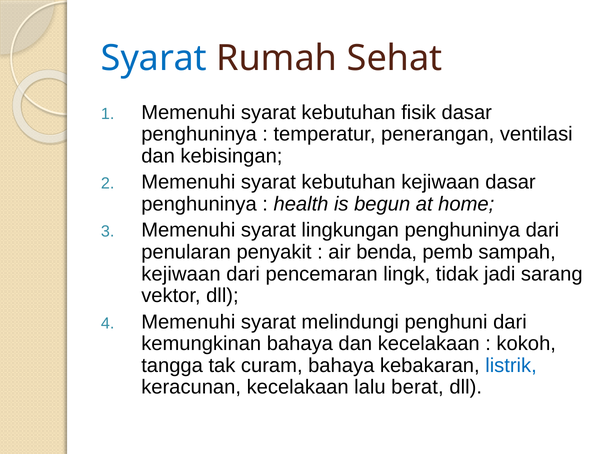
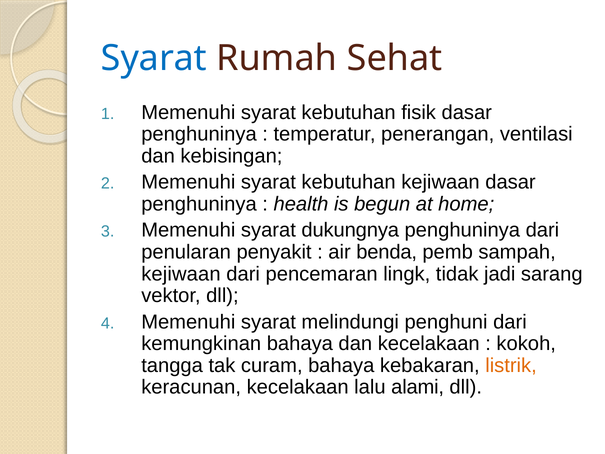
lingkungan: lingkungan -> dukungnya (350, 230)
listrik colour: blue -> orange (511, 365)
berat: berat -> alami (418, 387)
